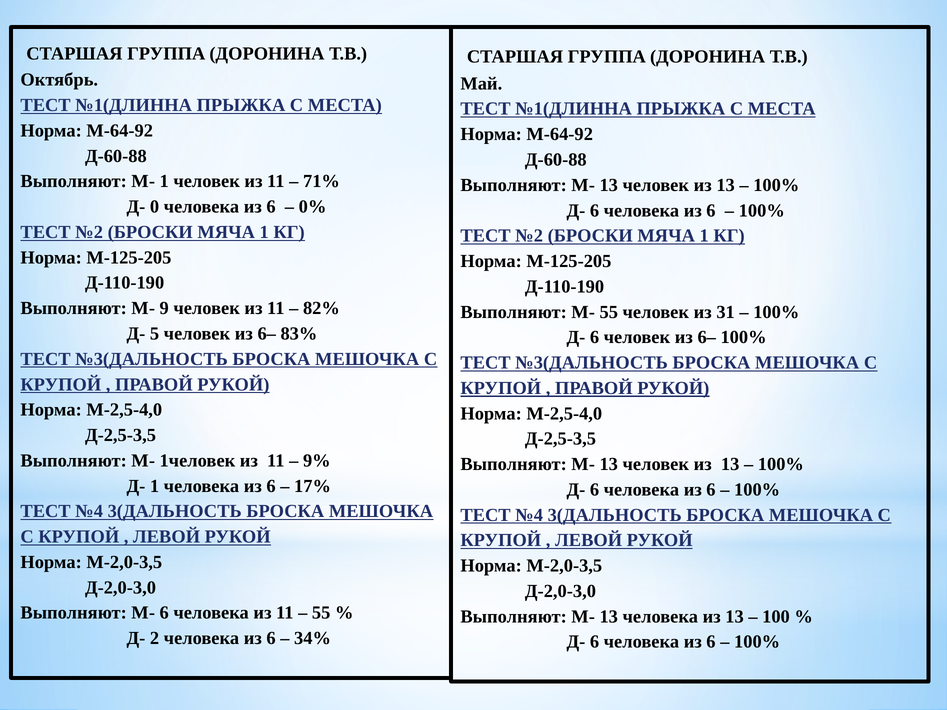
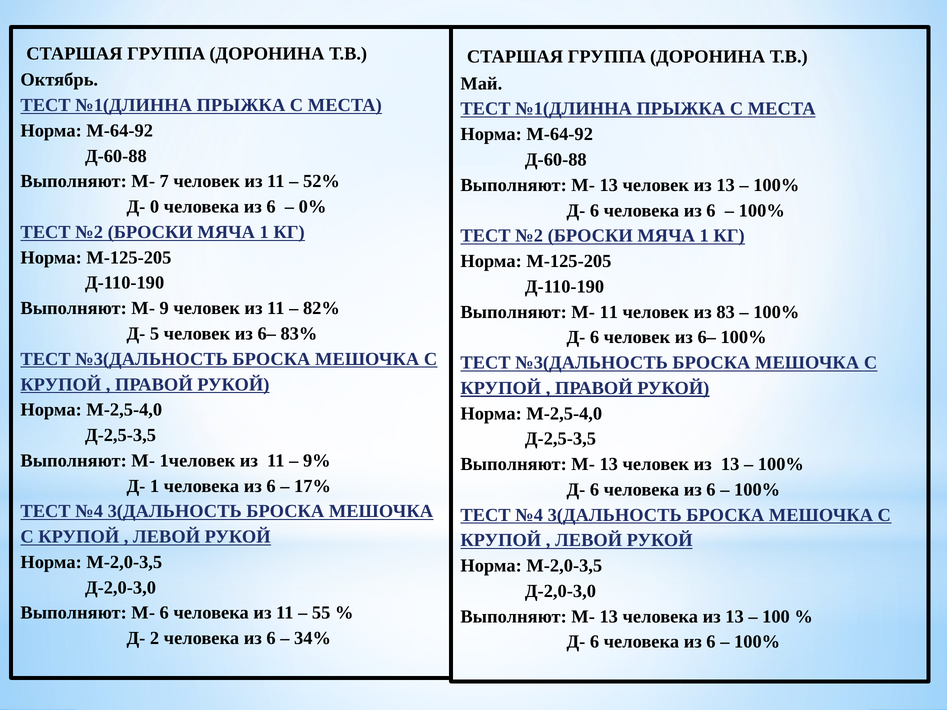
М- 1: 1 -> 7 (164, 181)
71%: 71% -> 52% (321, 181)
М- 55: 55 -> 11 (609, 312)
31: 31 -> 83 (726, 312)
